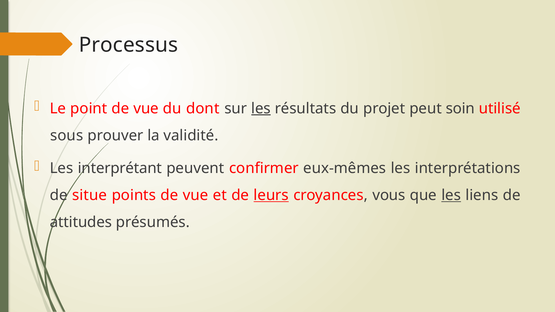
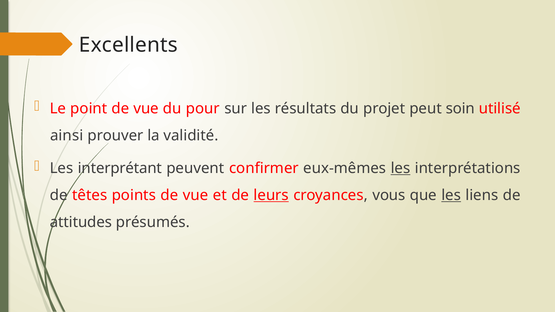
Processus: Processus -> Excellents (128, 45)
dont: dont -> pour (203, 108)
les underline: present -> none (261, 108)
sous: sous -> ainsi (67, 135)
les underline: none -> present (400, 168)
situe: situe -> têtes (90, 195)
